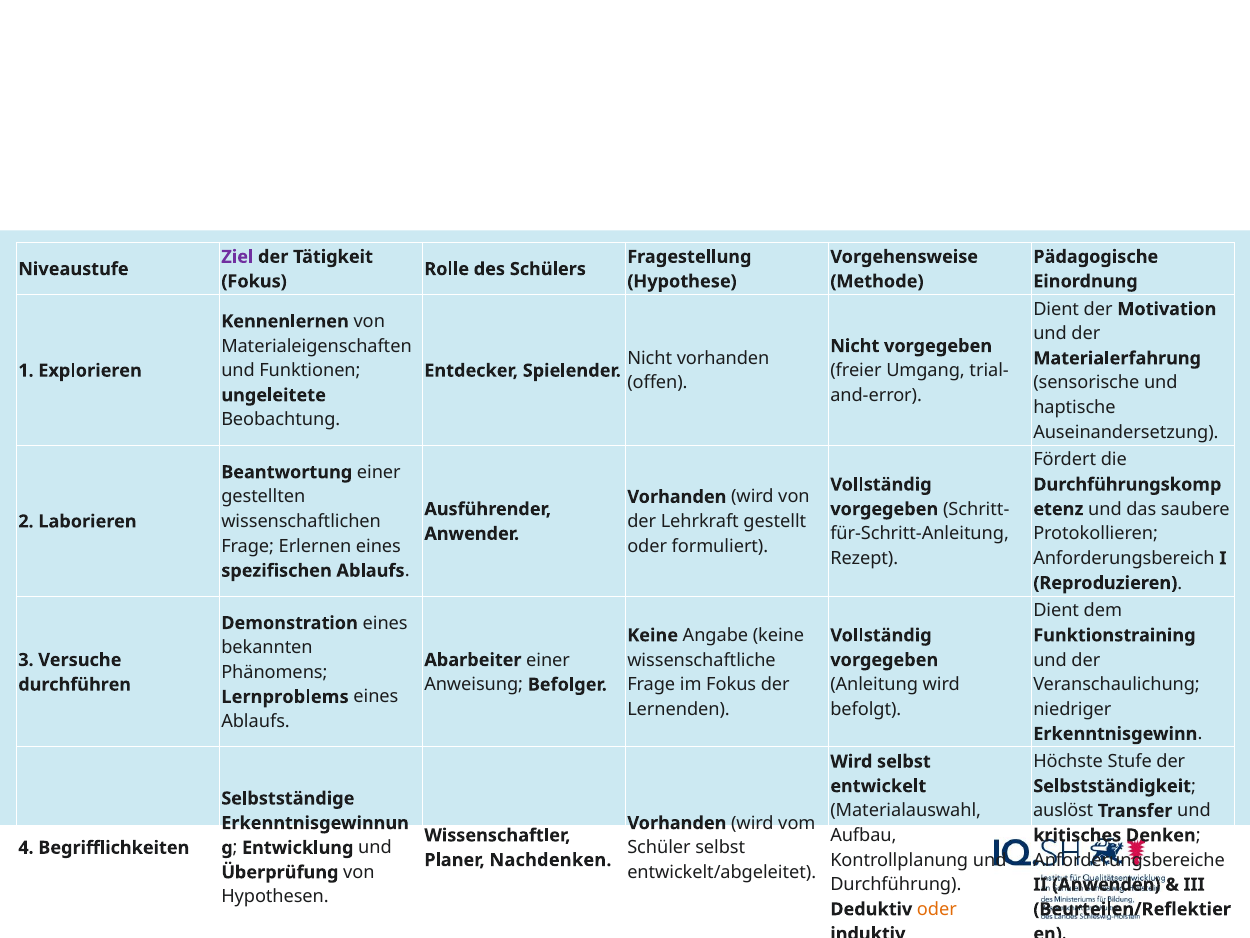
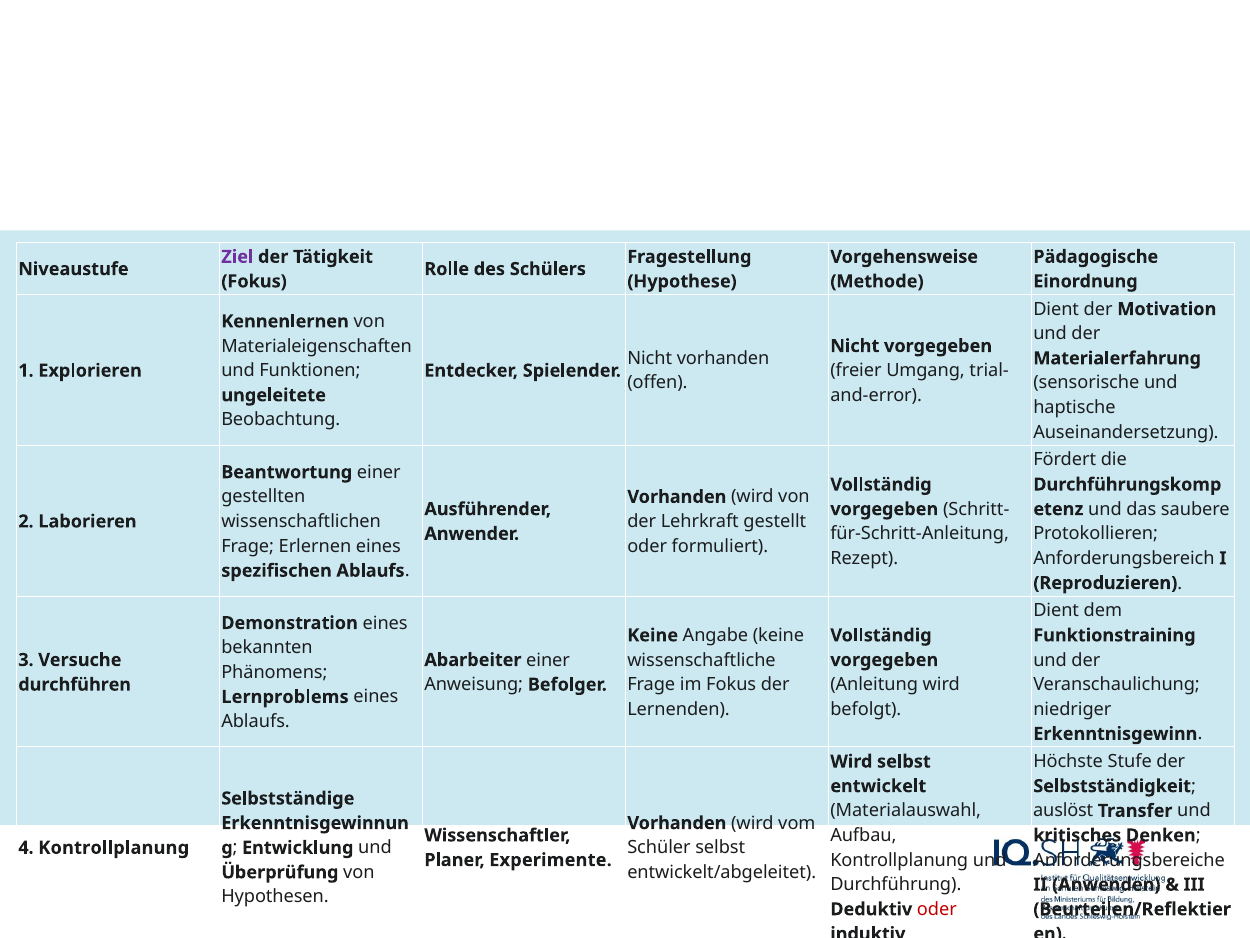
4 Begrifflichkeiten: Begrifflichkeiten -> Kontrollplanung (114, 847)
Nachdenken: Nachdenken -> Experimente (550, 860)
oder colour: orange -> red (937, 909)
